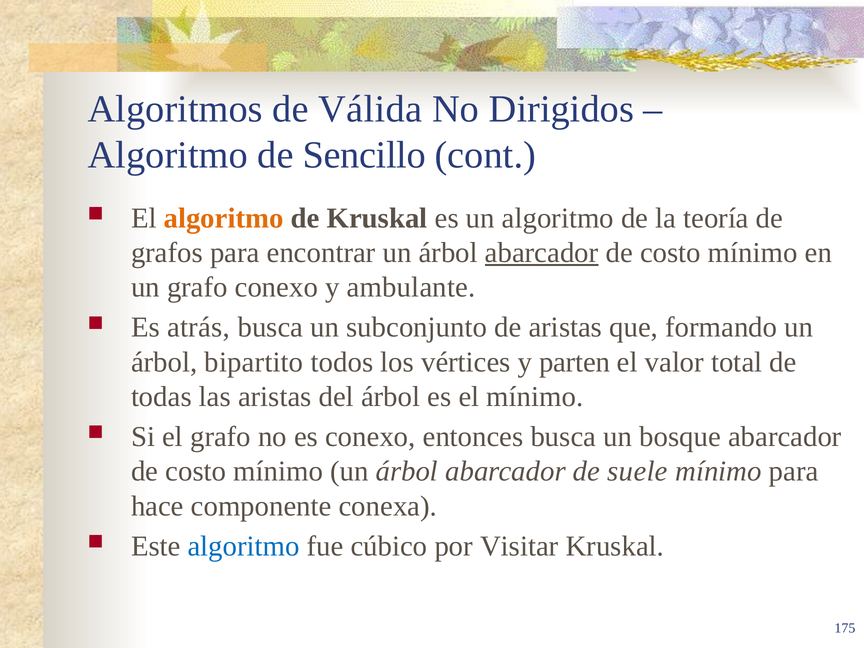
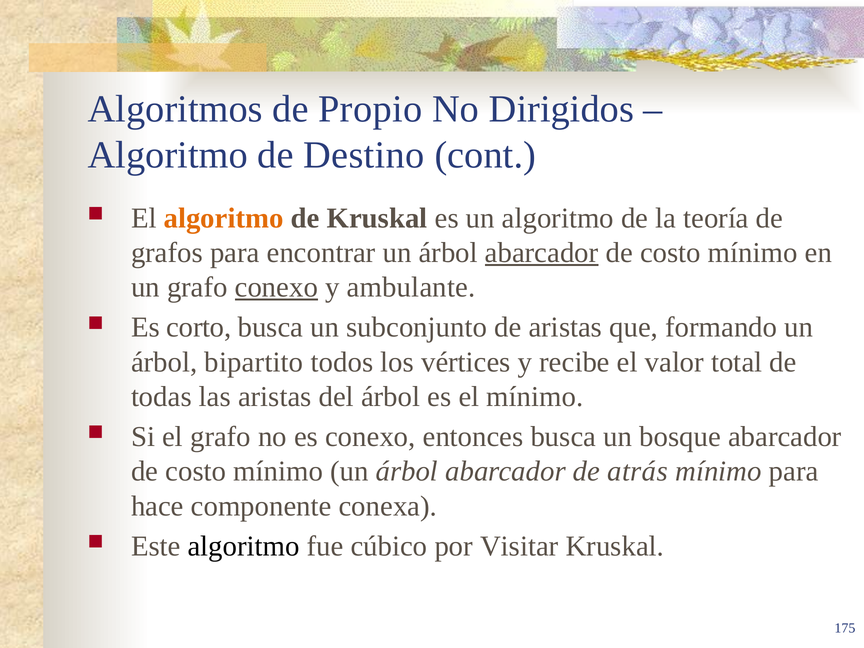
Válida: Válida -> Propio (370, 109)
Sencillo: Sencillo -> Destino (364, 155)
conexo underline: none -> present (276, 287)
atrás: atrás -> corto (199, 327)
parten: parten -> recibe (575, 362)
suele: suele -> atrás (638, 471)
algoritmo colour: blue -> black (244, 546)
